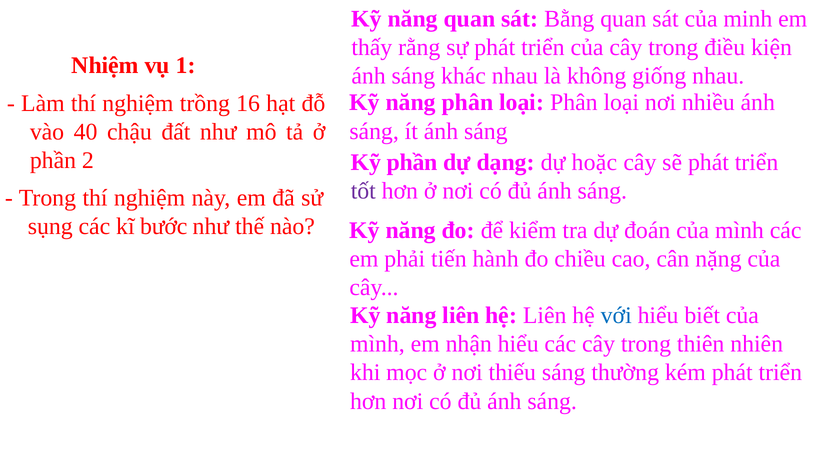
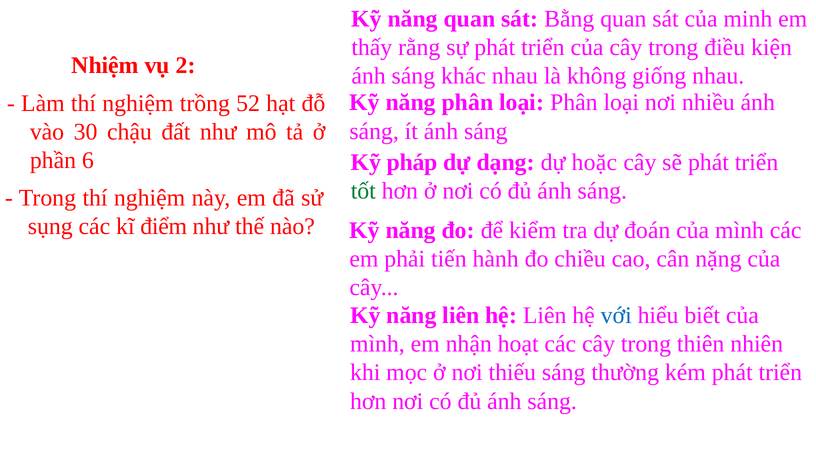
1: 1 -> 2 (186, 65)
16: 16 -> 52 (248, 103)
40: 40 -> 30 (86, 132)
2: 2 -> 6 (88, 160)
Kỹ phần: phần -> pháp (412, 162)
tốt colour: purple -> green (363, 191)
bước: bước -> điểm (164, 226)
nhận hiểu: hiểu -> hoạt (518, 344)
